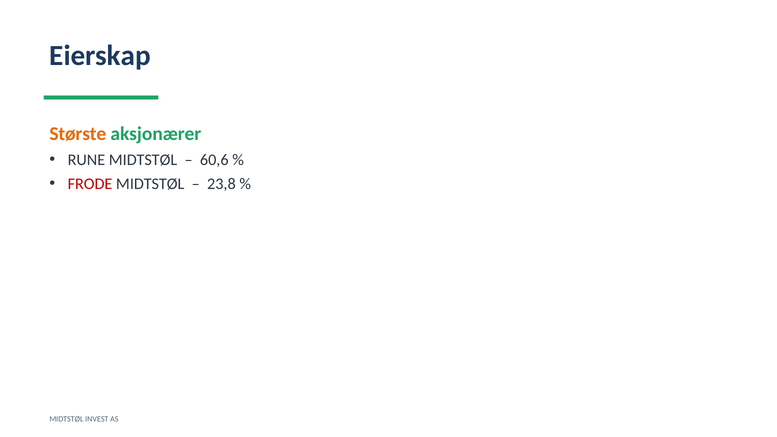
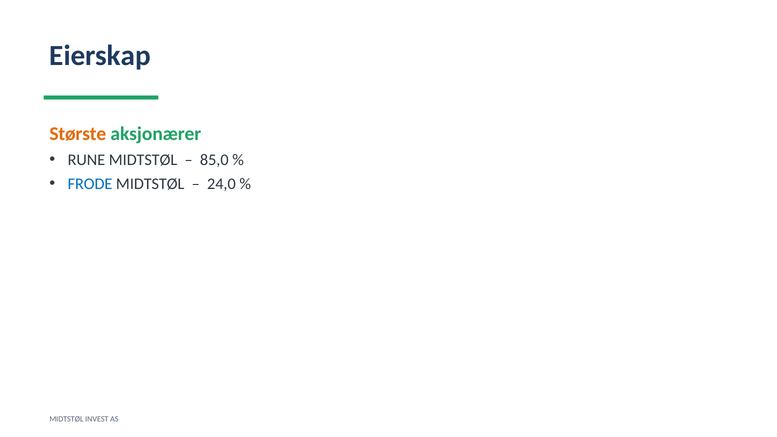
60,6: 60,6 -> 85,0 (214, 160)
FRODE colour: red -> blue (90, 184)
23,8: 23,8 -> 24,0 (221, 184)
